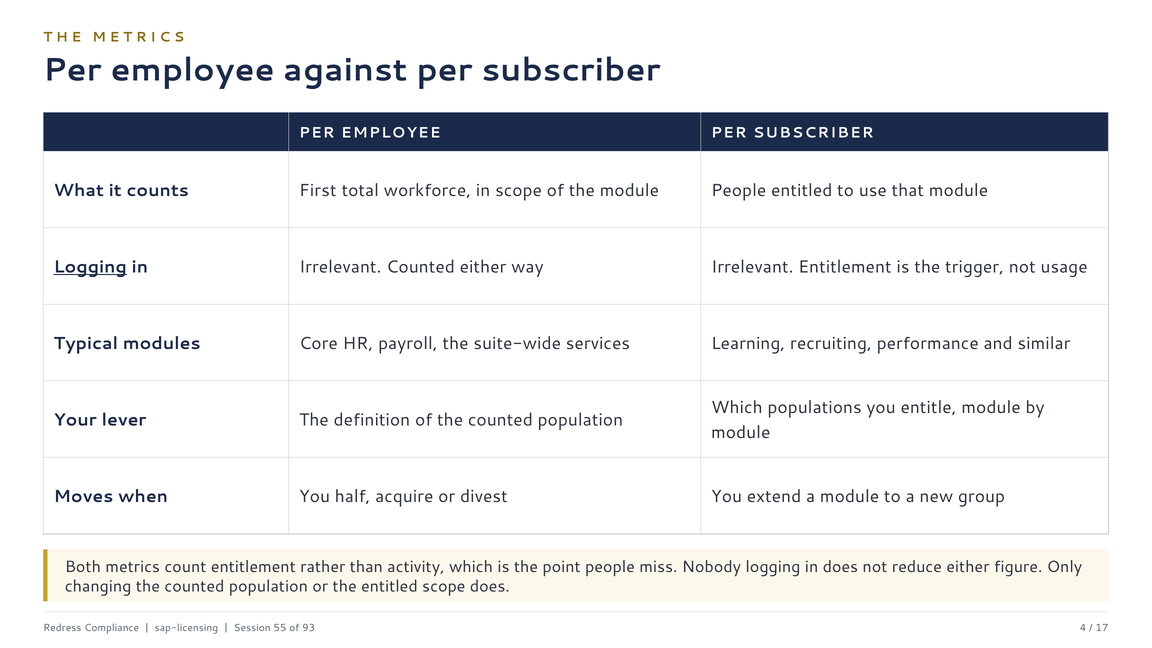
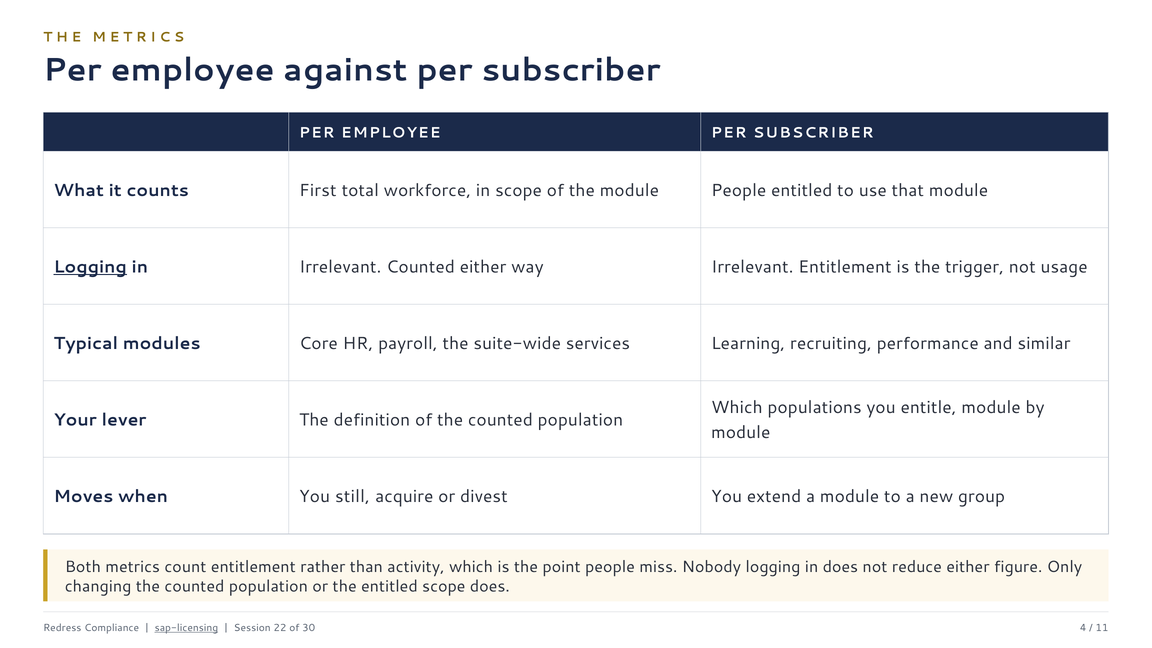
half: half -> still (352, 497)
sap-licensing underline: none -> present (186, 628)
55: 55 -> 22 (280, 628)
93: 93 -> 30 (309, 628)
17: 17 -> 11 (1102, 628)
